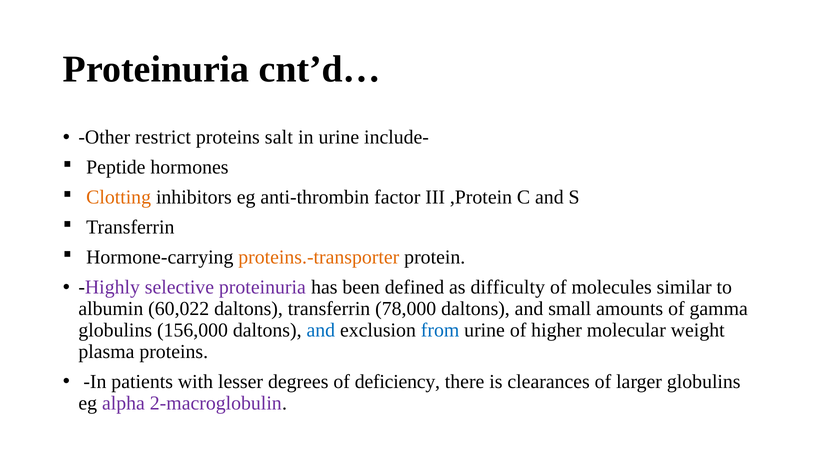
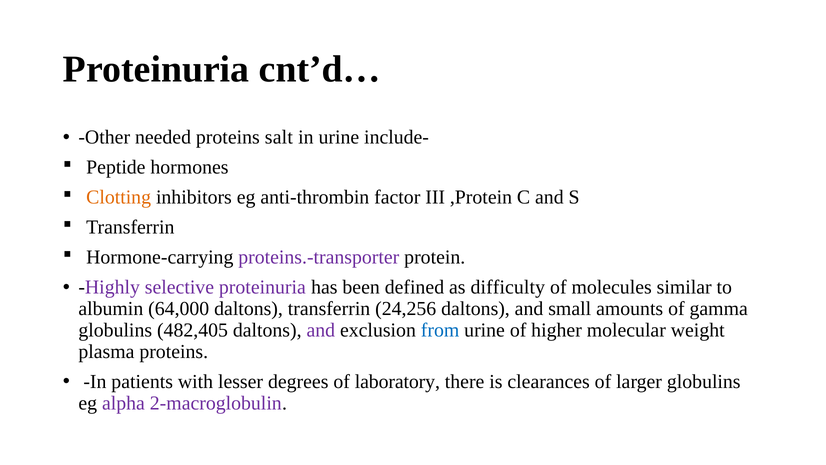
restrict: restrict -> needed (163, 137)
proteins.-transporter colour: orange -> purple (319, 257)
60,022: 60,022 -> 64,000 (179, 309)
78,000: 78,000 -> 24,256 (406, 309)
156,000: 156,000 -> 482,405 (192, 330)
and colour: blue -> purple (321, 330)
deficiency: deficiency -> laboratory (397, 381)
